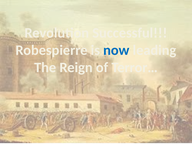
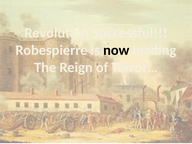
now colour: blue -> black (116, 50)
